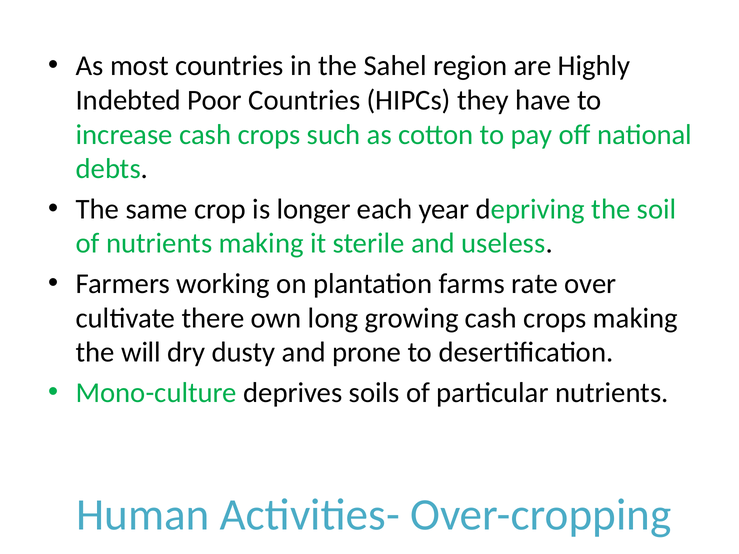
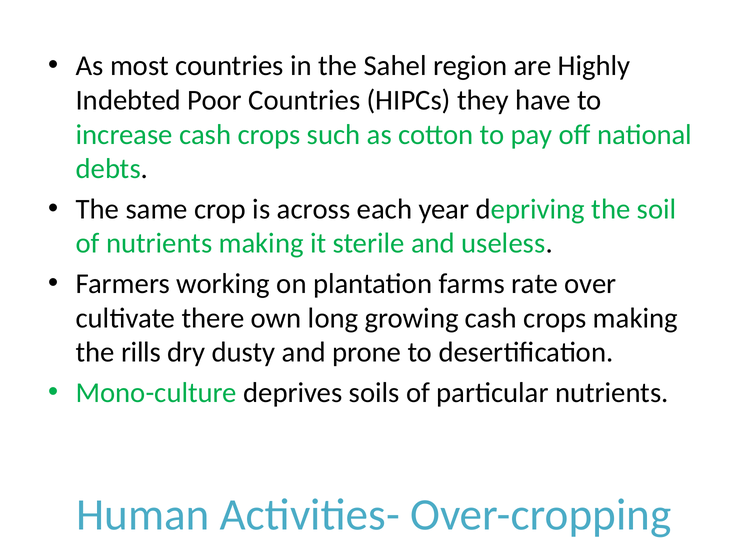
longer: longer -> across (314, 209)
will: will -> rills (141, 353)
